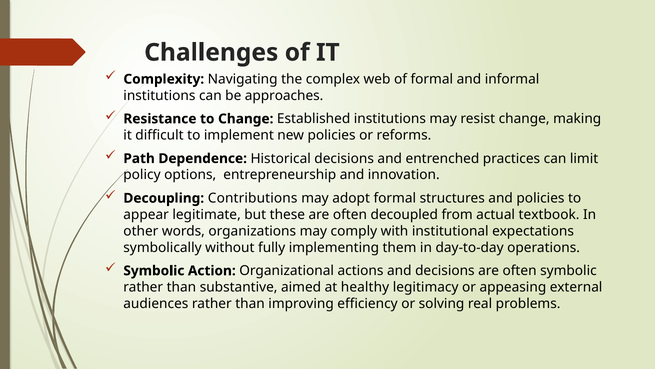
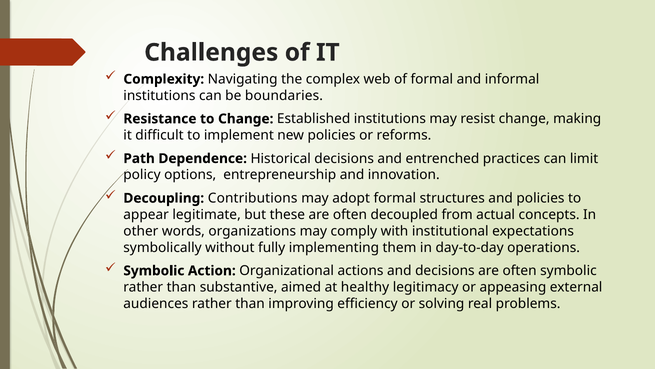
approaches: approaches -> boundaries (284, 95)
textbook: textbook -> concepts (549, 214)
